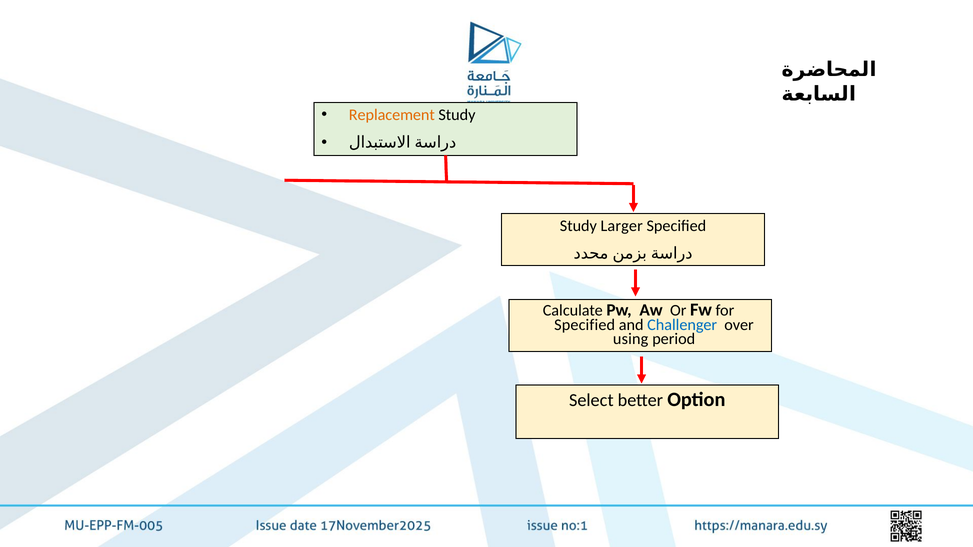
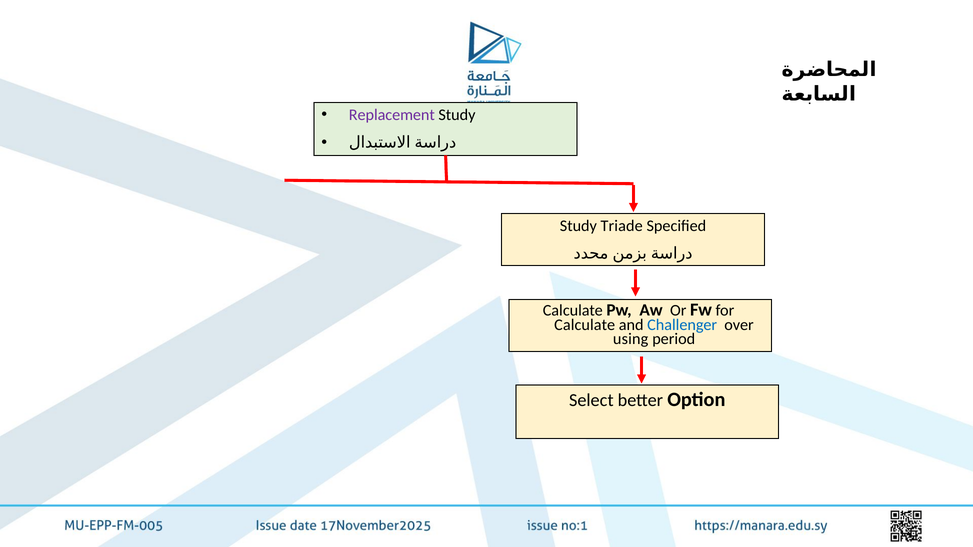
Replacement colour: orange -> purple (392, 115)
Larger: Larger -> Triade (622, 226)
Specified: Specified -> Calculate (585, 325)
